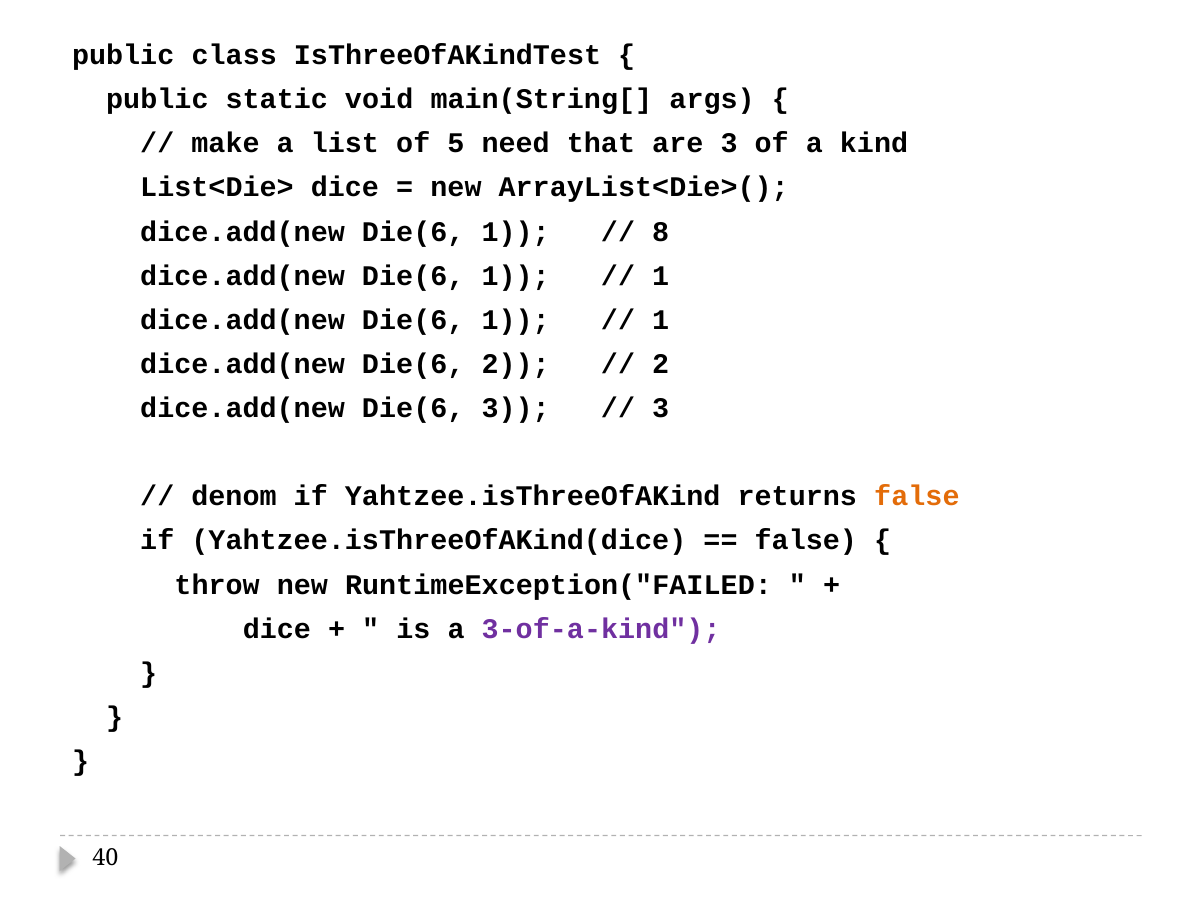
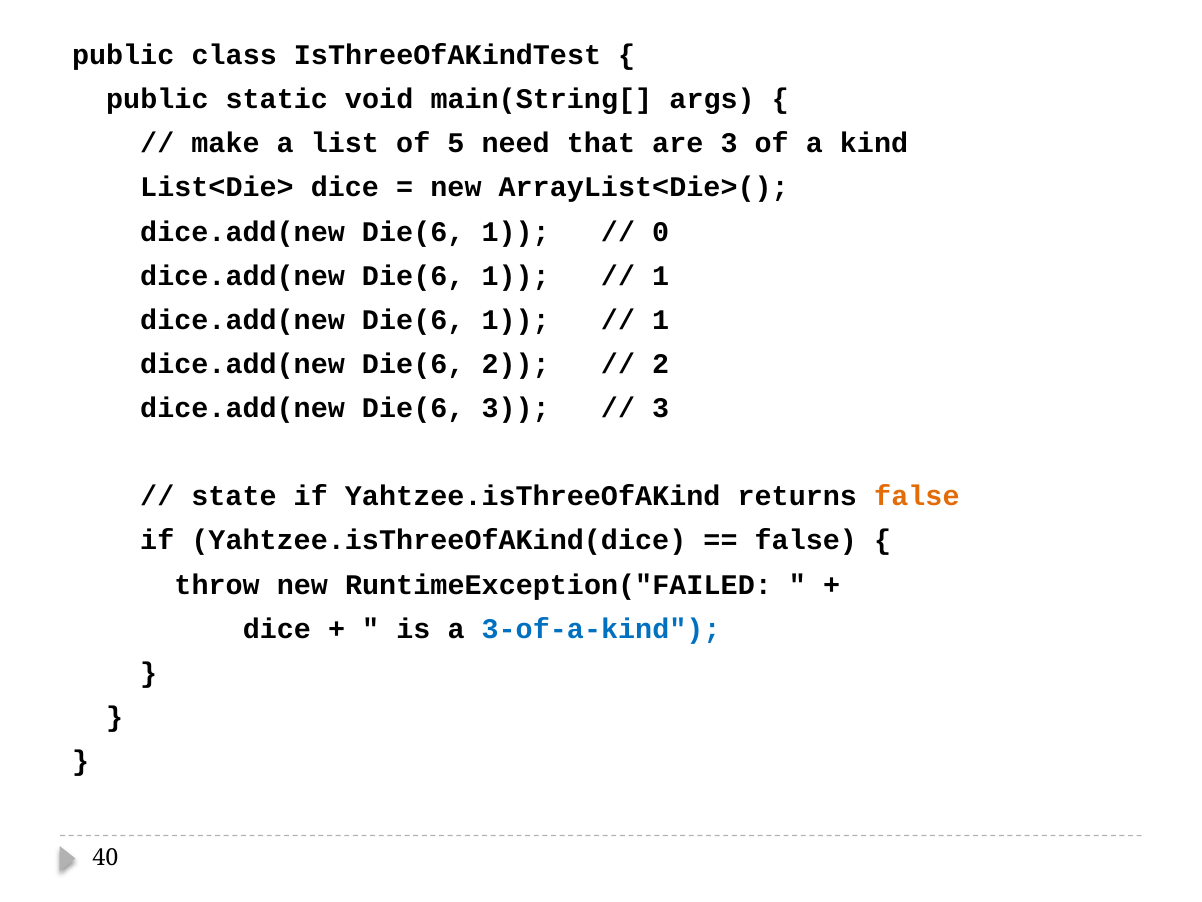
8: 8 -> 0 (661, 232)
denom: denom -> state (234, 496)
3-of-a-kind colour: purple -> blue (601, 628)
